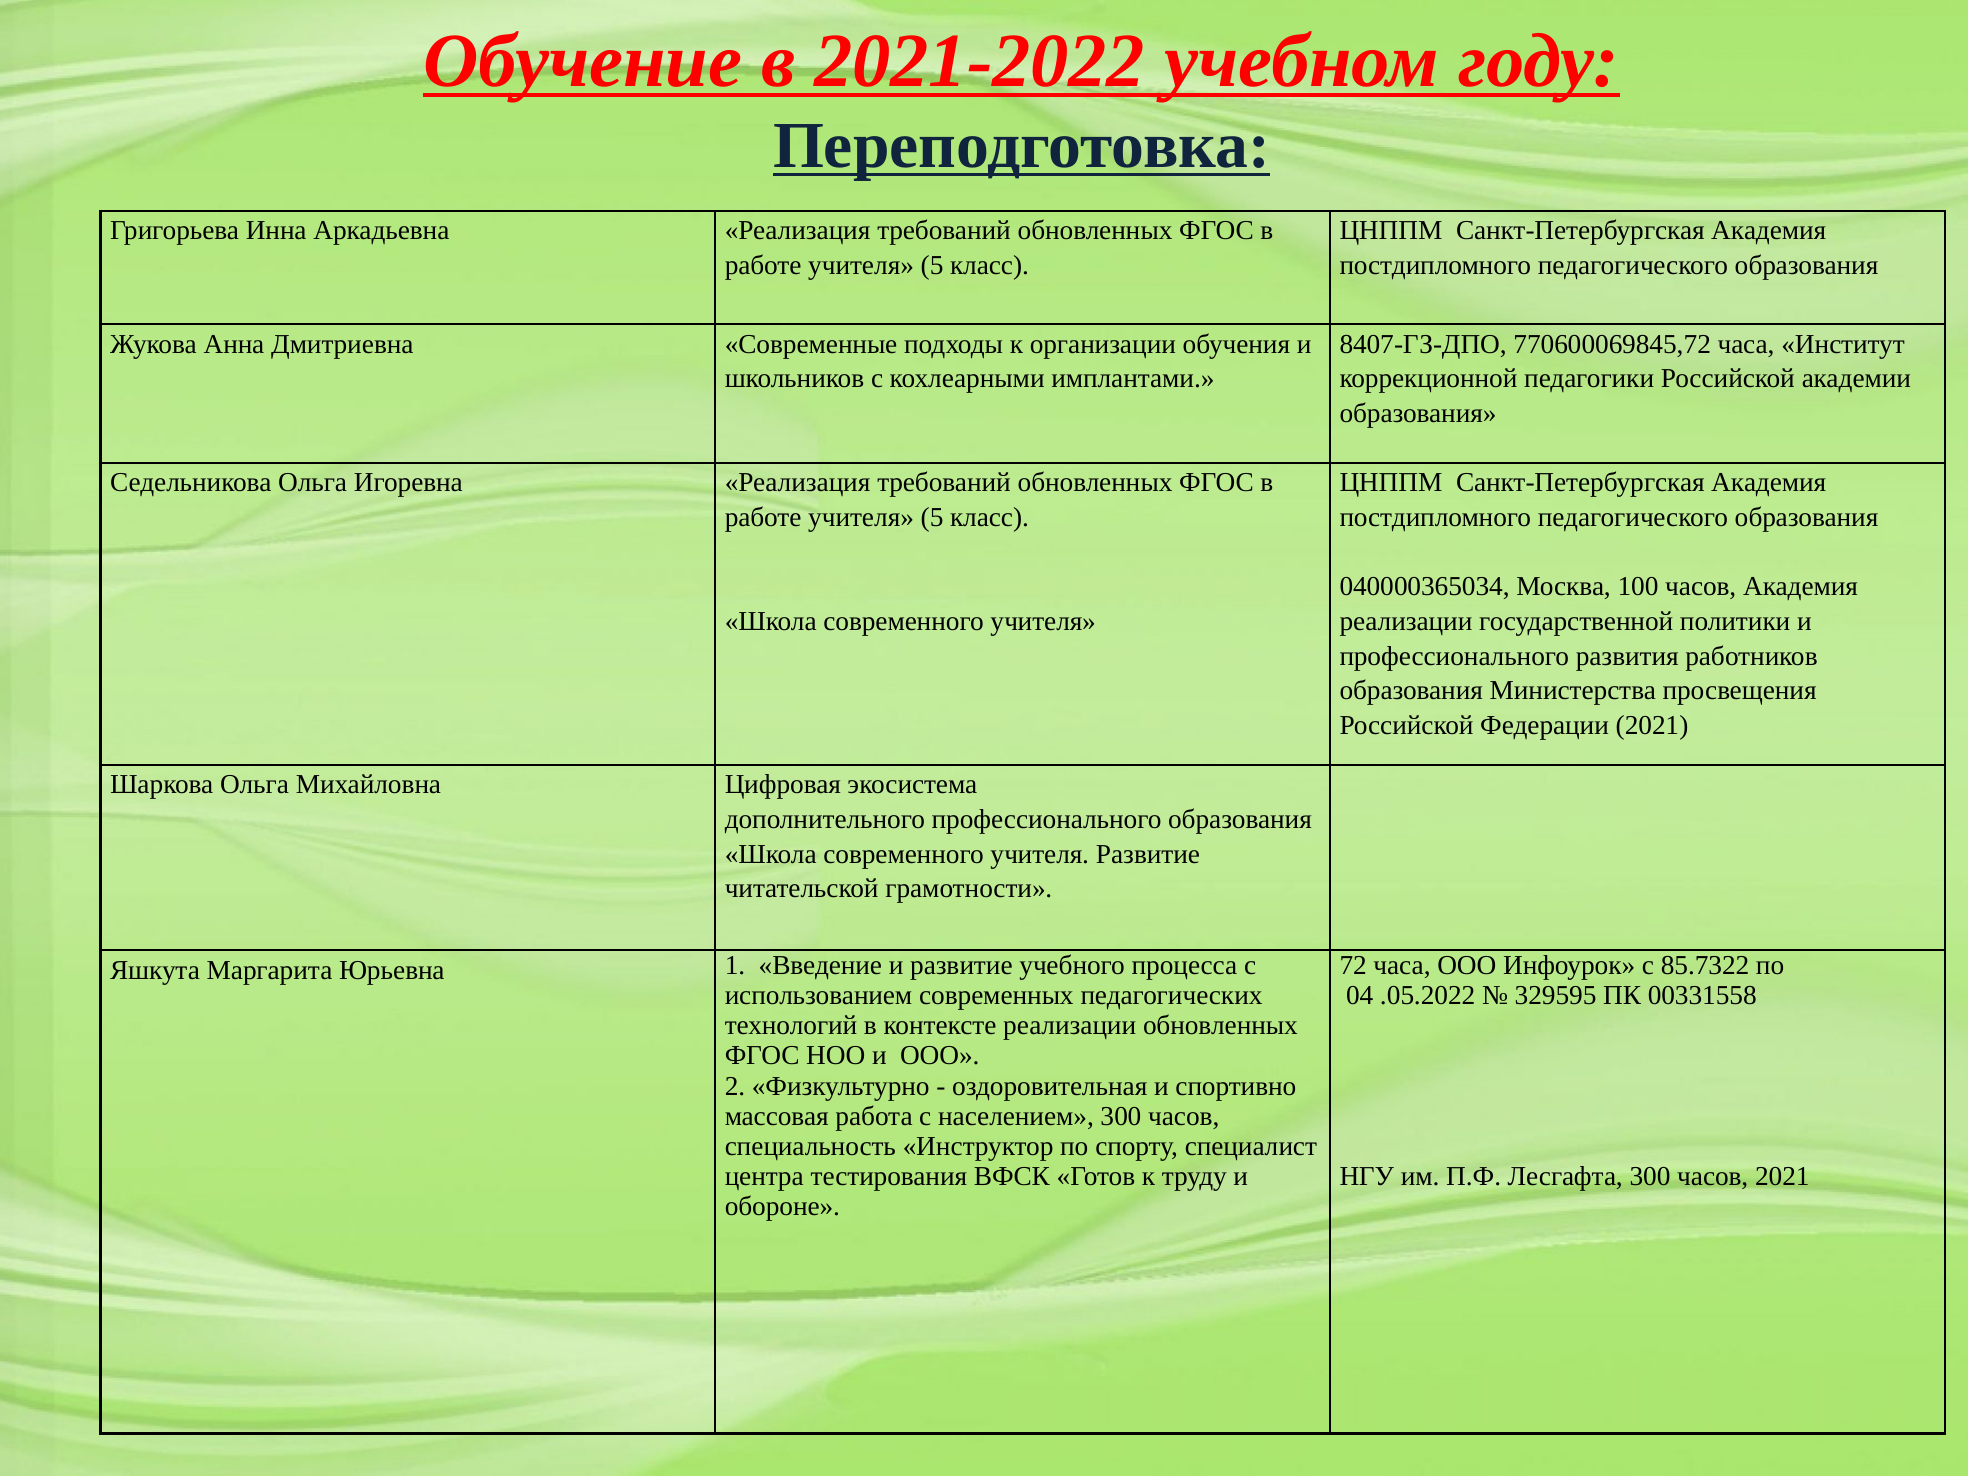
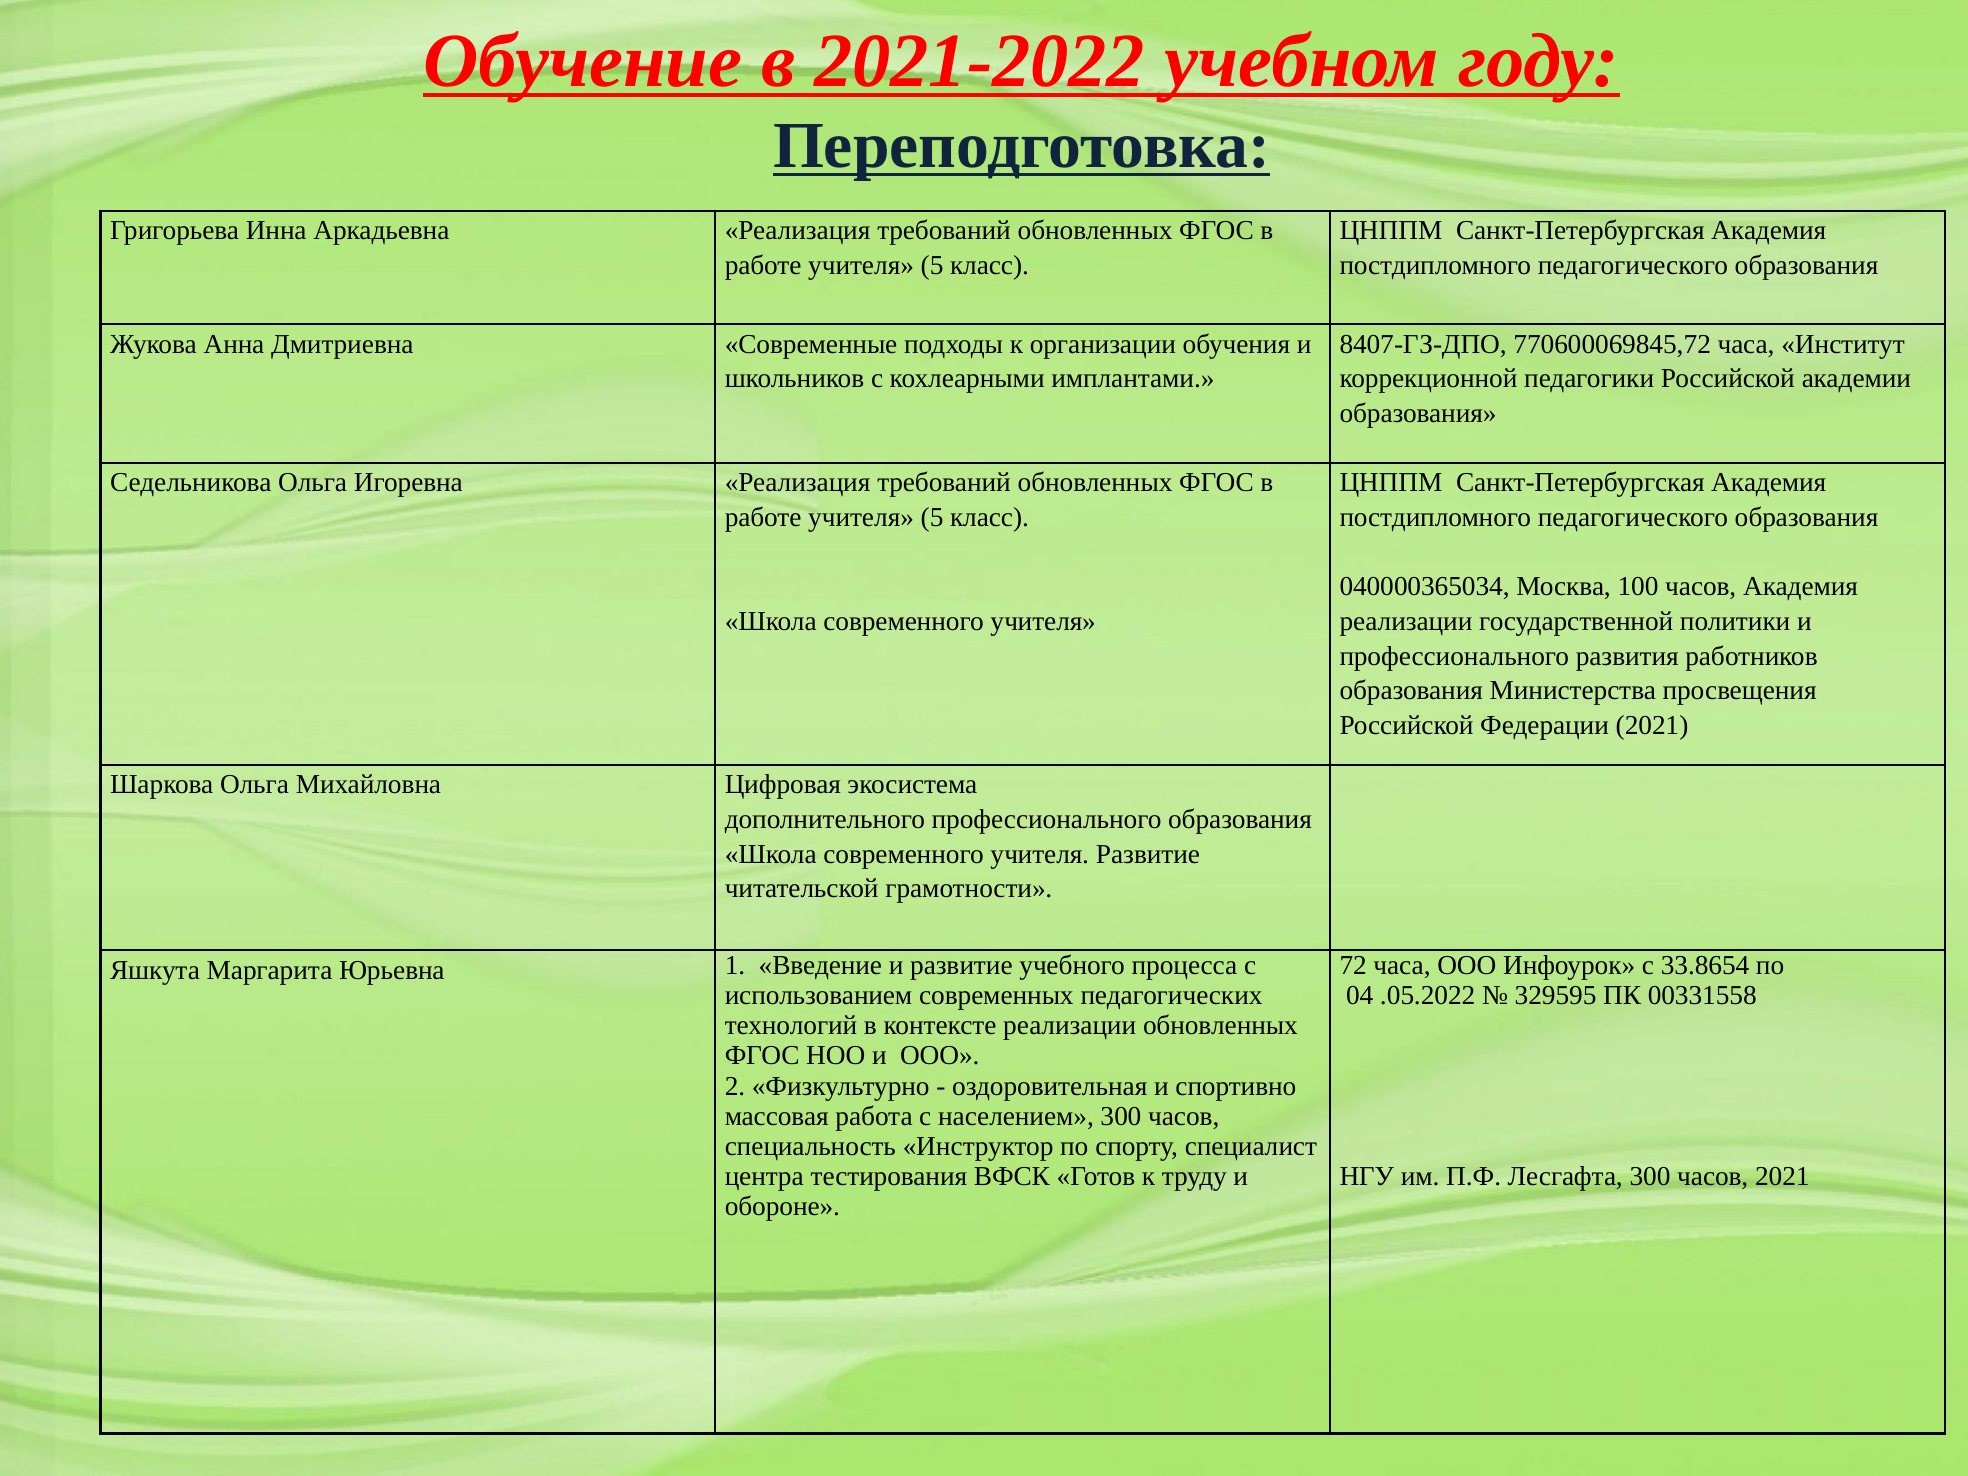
85.7322: 85.7322 -> 33.8654 (1705, 966)
